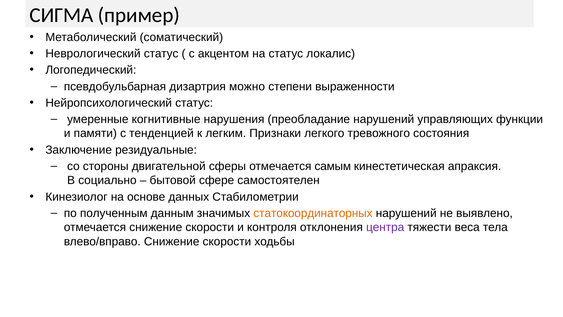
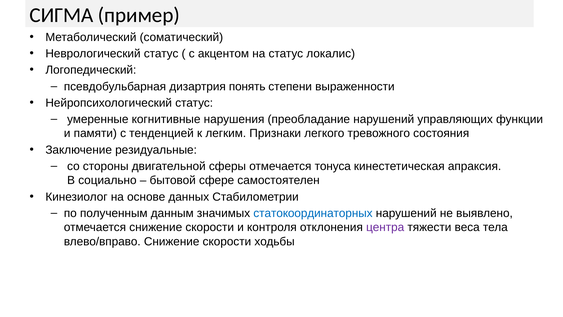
можно: можно -> понять (247, 86)
самым: самым -> тонуса (333, 166)
статокоординаторных colour: orange -> blue (313, 213)
